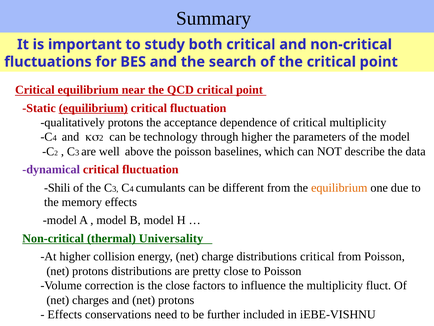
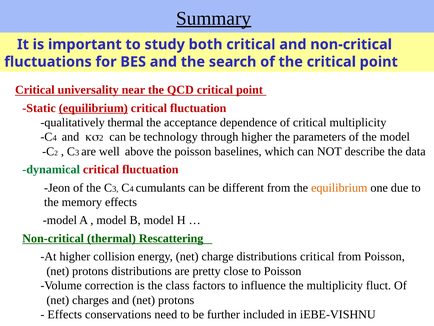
Summary underline: none -> present (214, 18)
Critical equilibrium: equilibrium -> universality (88, 90)
qualitatively protons: protons -> thermal (126, 122)
dynamical colour: purple -> green (51, 169)
Shili: Shili -> Jeon (57, 187)
Universality: Universality -> Rescattering (171, 238)
the close: close -> class (178, 285)
